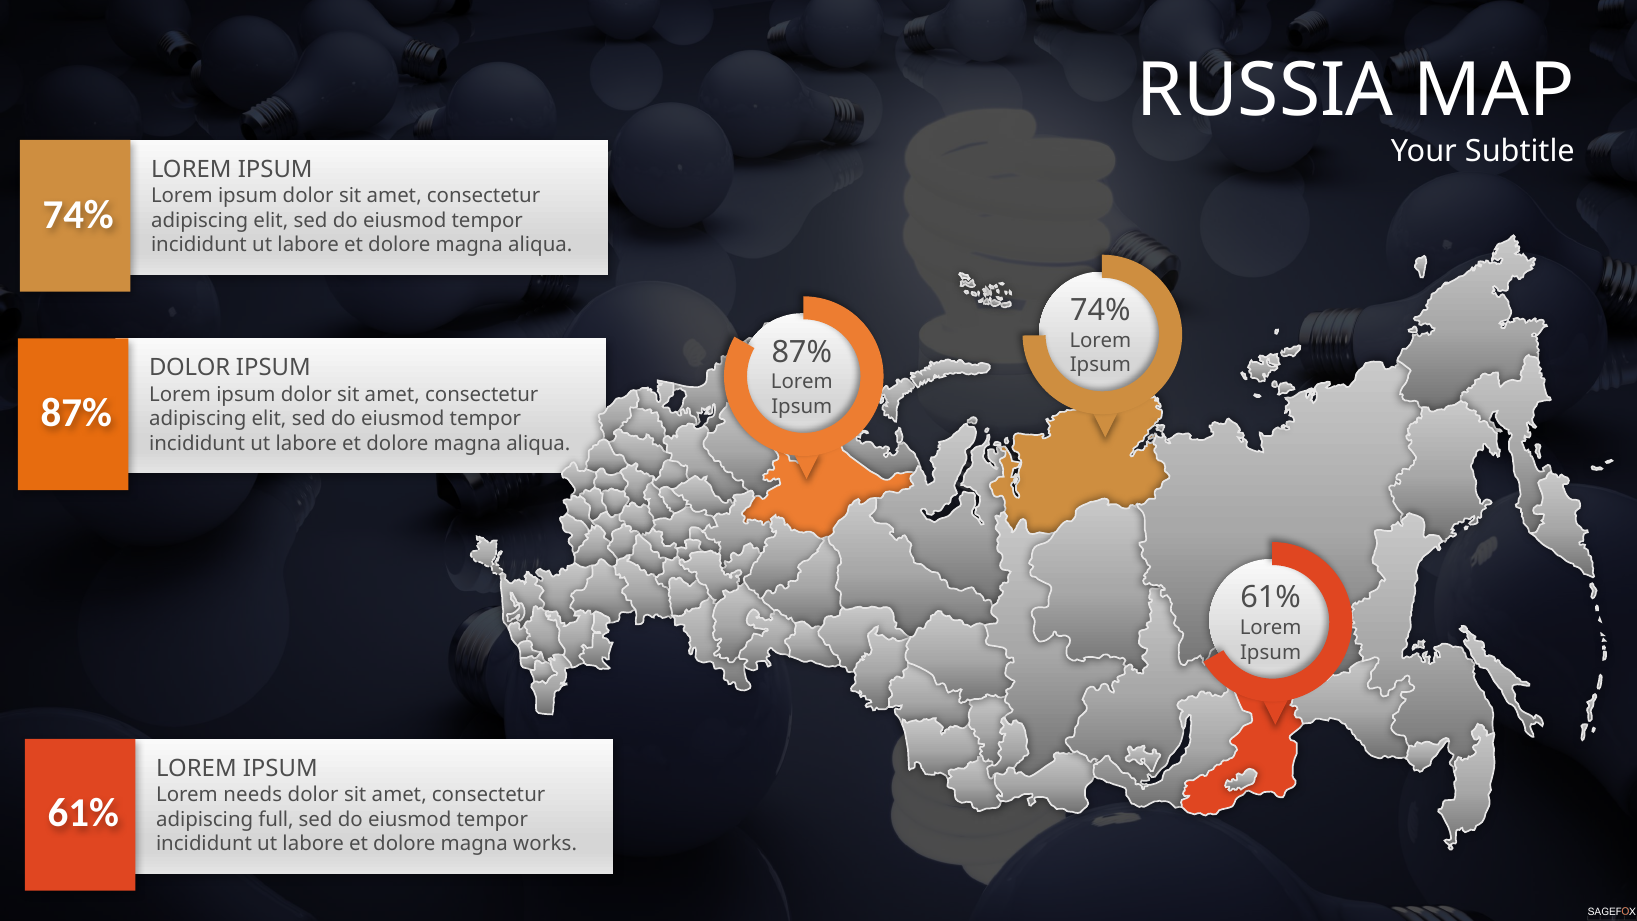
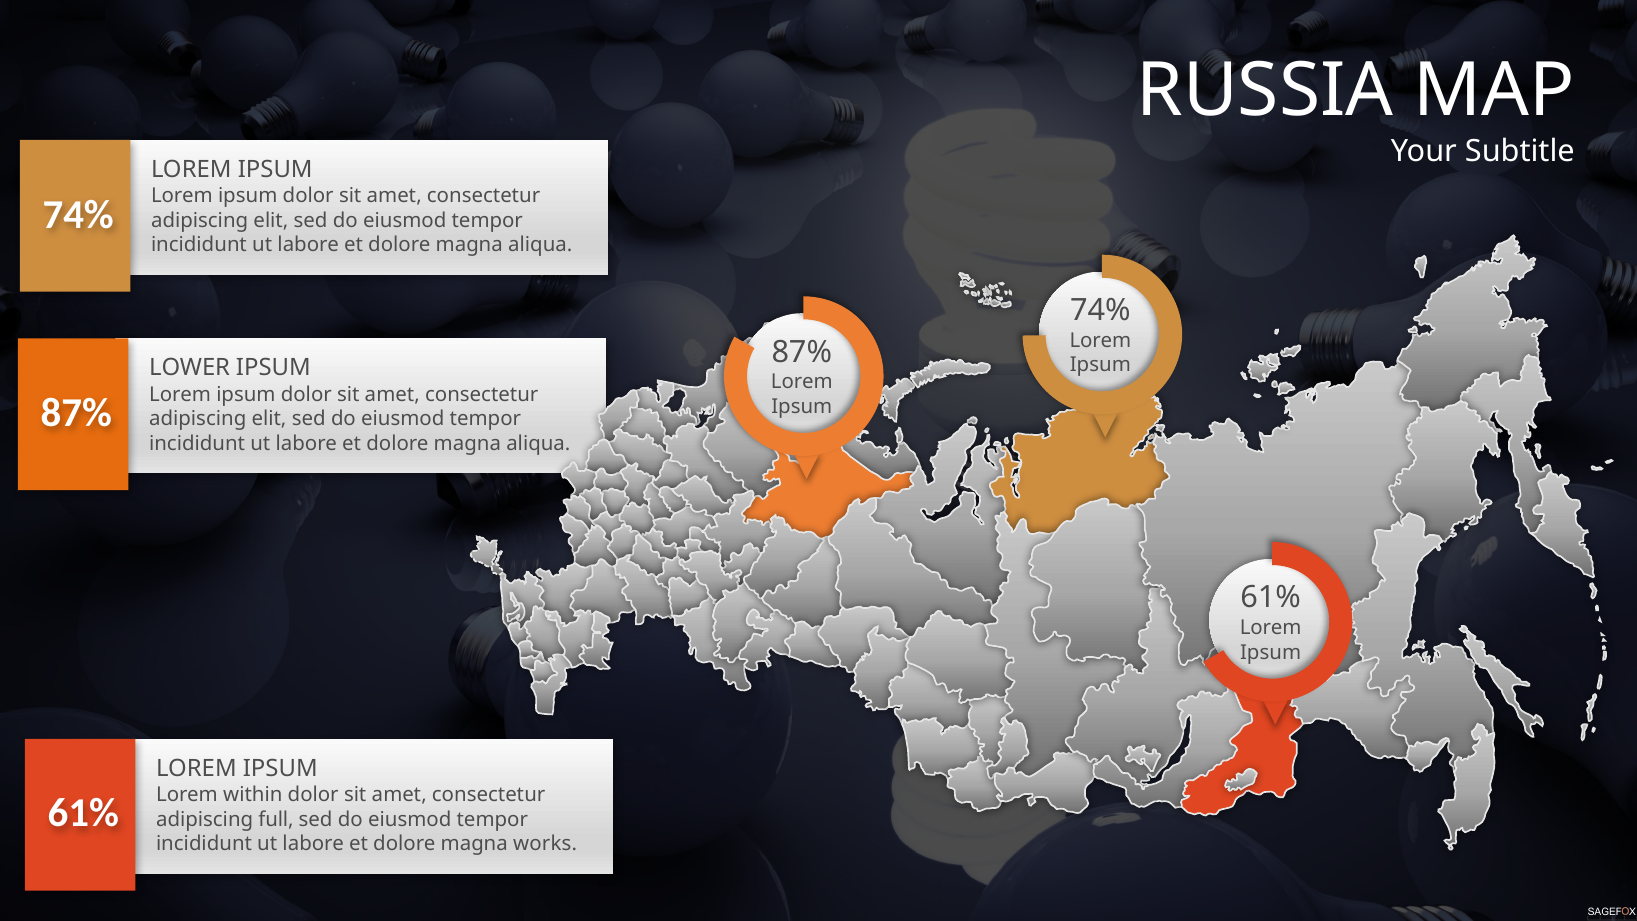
DOLOR: DOLOR -> LOWER (190, 368)
needs: needs -> within (253, 795)
